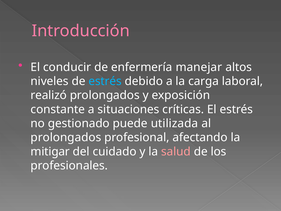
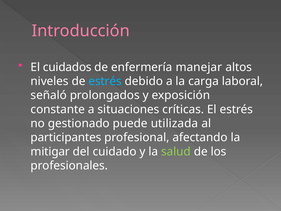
conducir: conducir -> cuidados (67, 67)
realizó: realizó -> señaló (49, 95)
prolongados: prolongados -> participantes (66, 137)
salud colour: pink -> light green (176, 151)
